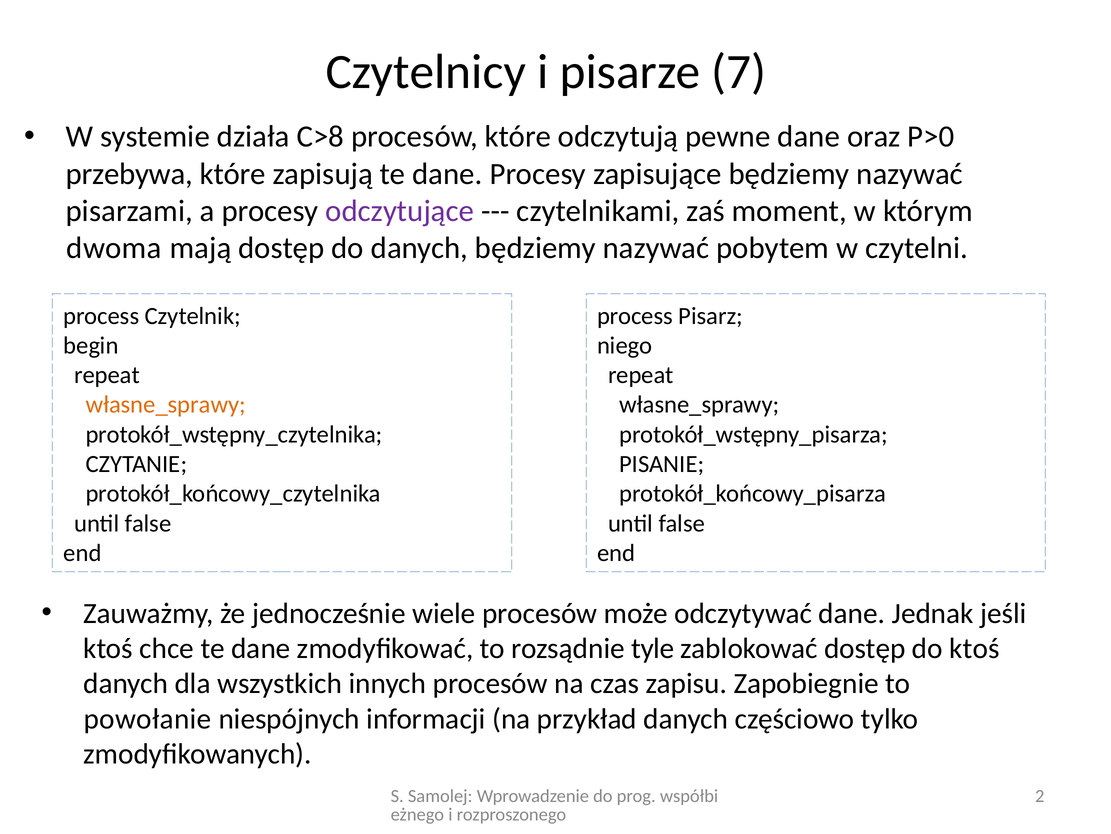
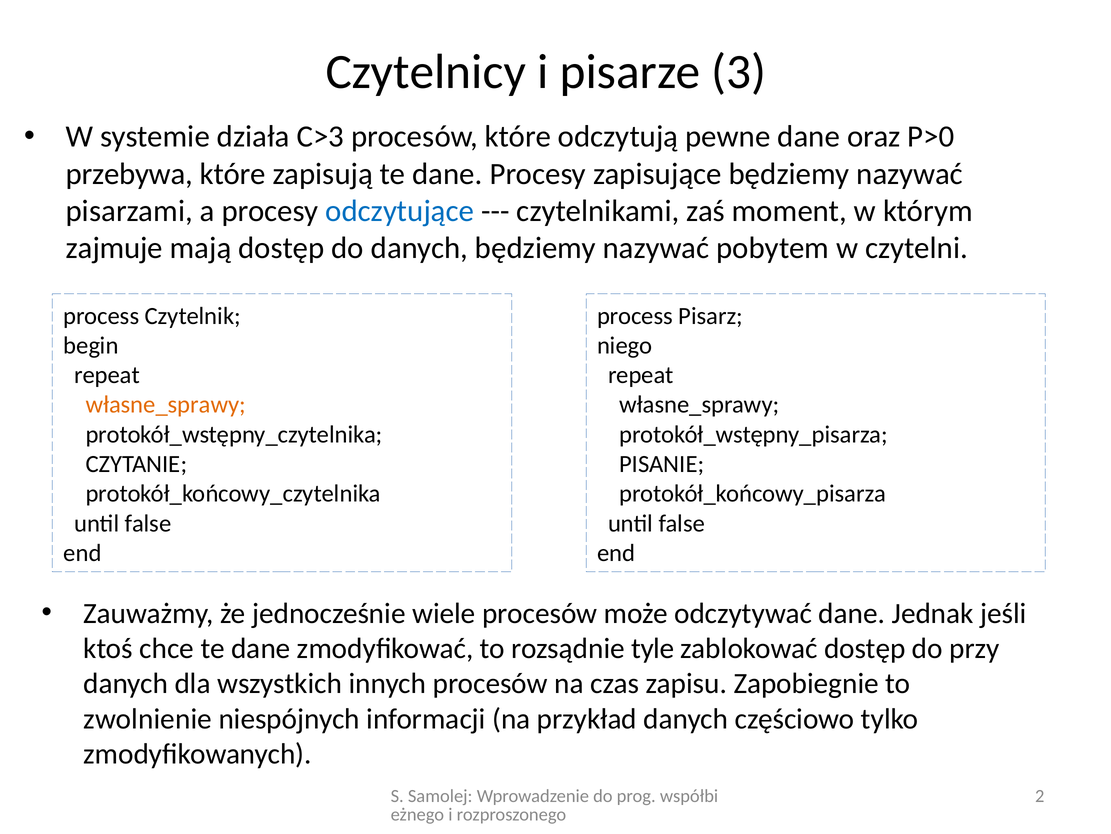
7: 7 -> 3 (739, 72)
C>8: C>8 -> C>3 (320, 137)
odczytujące colour: purple -> blue (400, 211)
dwoma: dwoma -> zajmuje (114, 248)
do ktoś: ktoś -> przy (975, 648)
powołanie: powołanie -> zwolnienie (148, 718)
